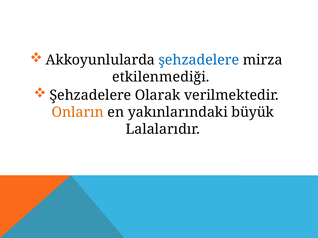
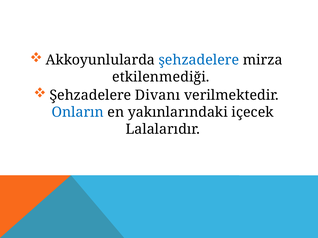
Olarak: Olarak -> Divanı (158, 95)
Onların colour: orange -> blue (78, 112)
büyük: büyük -> içecek (253, 112)
